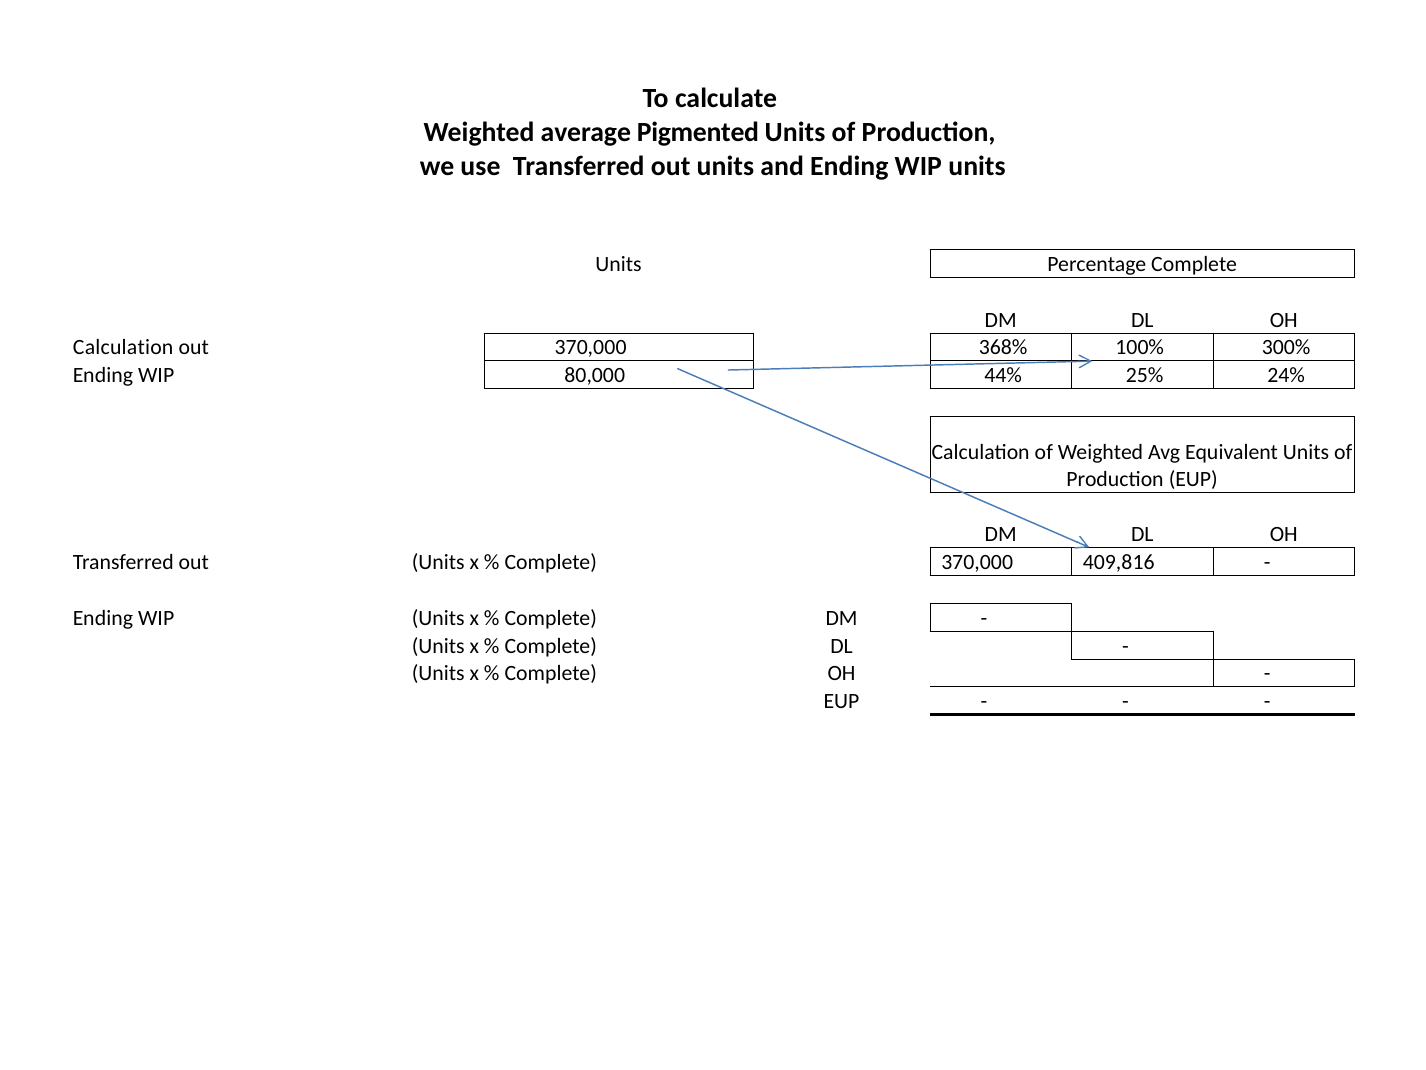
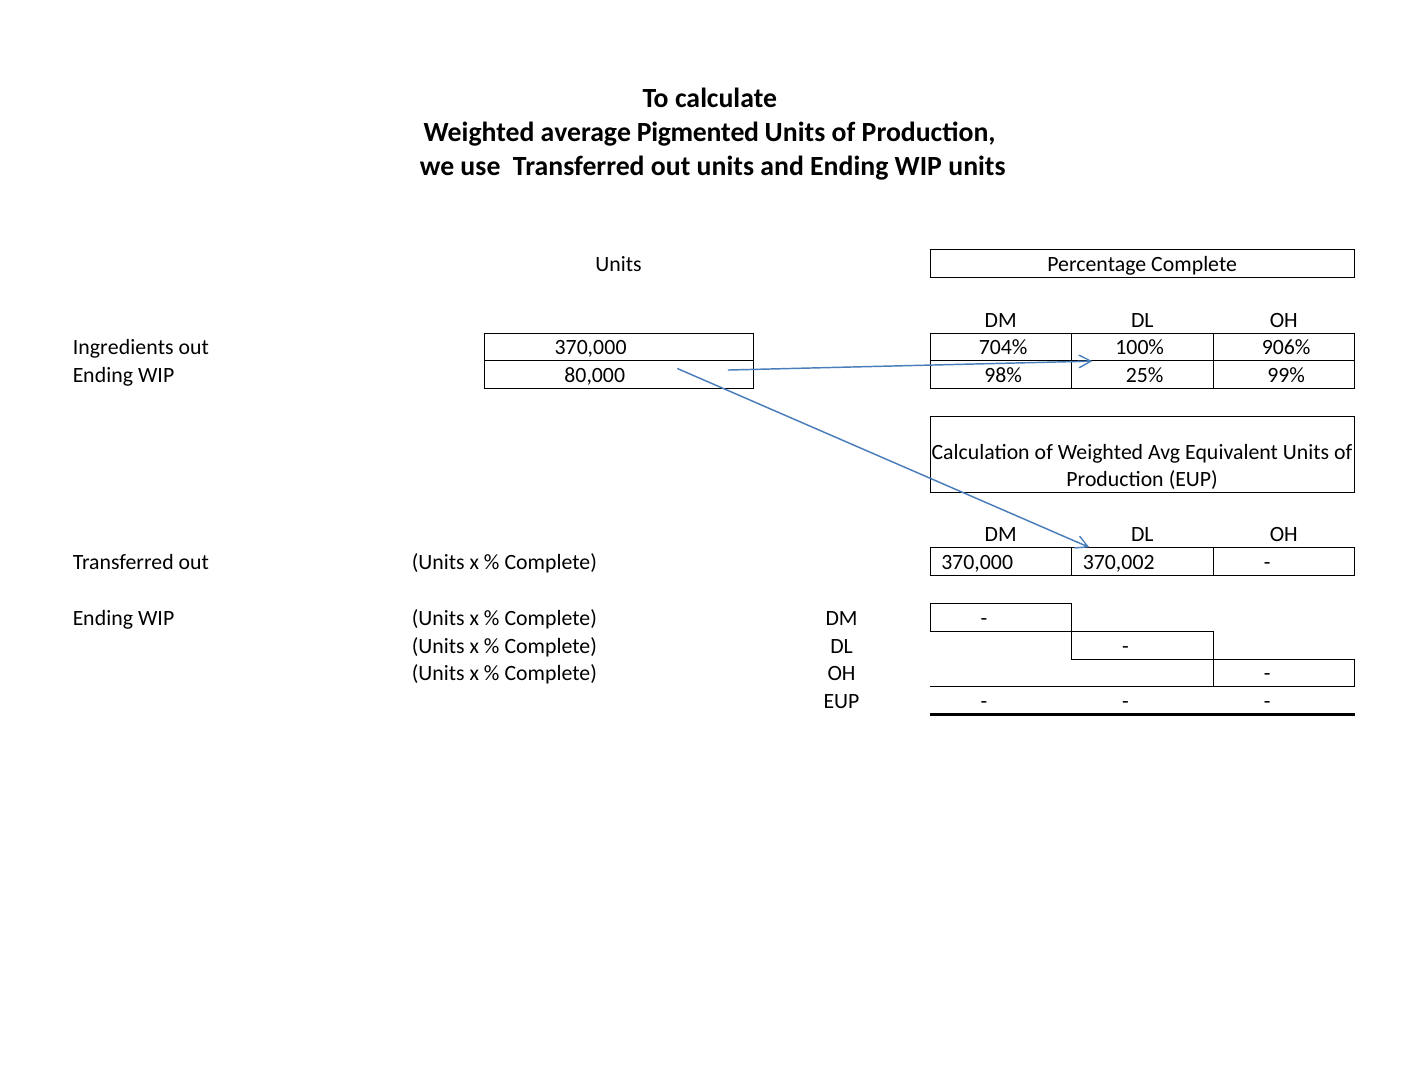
Calculation: Calculation -> Ingredients (123, 348)
368%: 368% -> 704% (1003, 348)
300%: 300% -> 906% (1286, 348)
44%: 44% -> 98% (1003, 375)
24%: 24% -> 99% (1286, 375)
409,816: 409,816 -> 370,002 (1119, 562)
